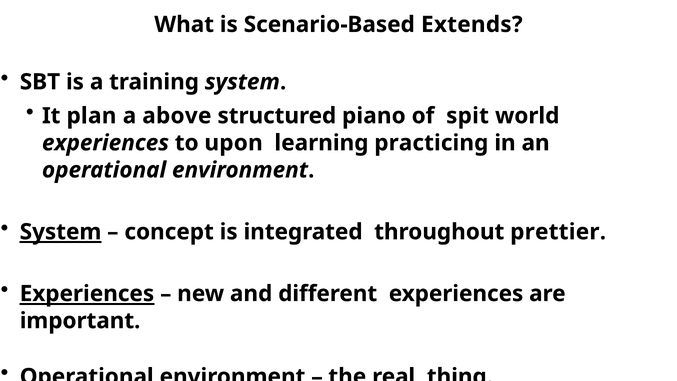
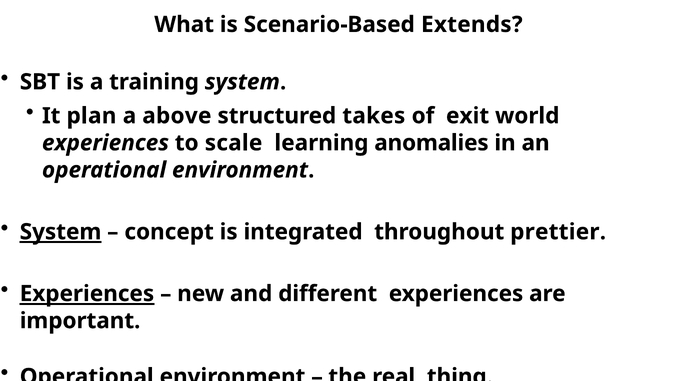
piano: piano -> takes (374, 116)
spit: spit -> exit (468, 116)
upon: upon -> scale (234, 143)
practicing: practicing -> anomalies (431, 143)
